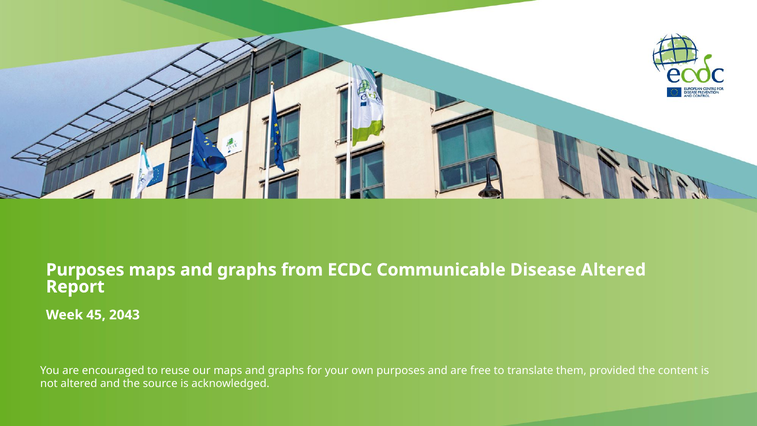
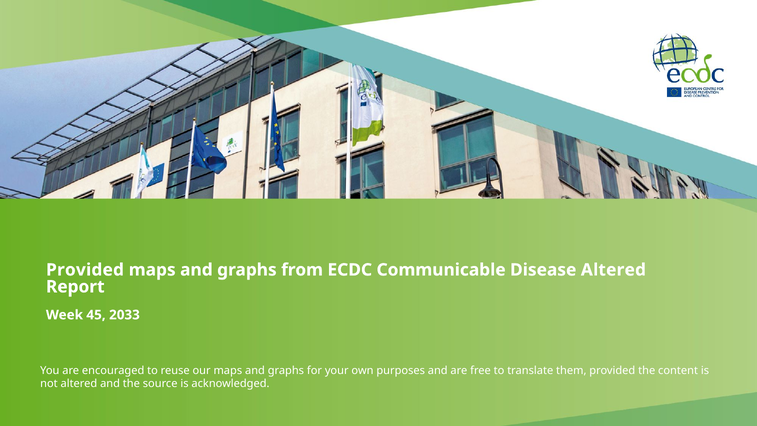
Purposes: Purposes -> Provided (85, 270)
2043: 2043 -> 2033 (124, 315)
